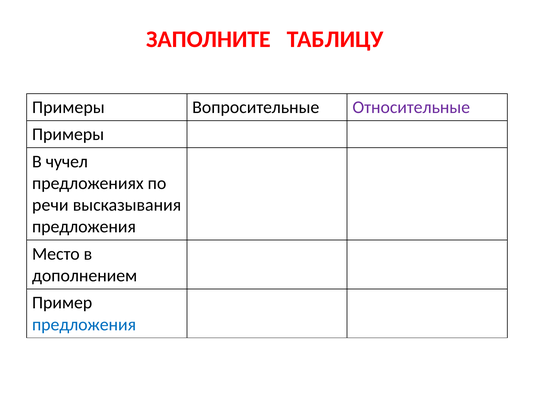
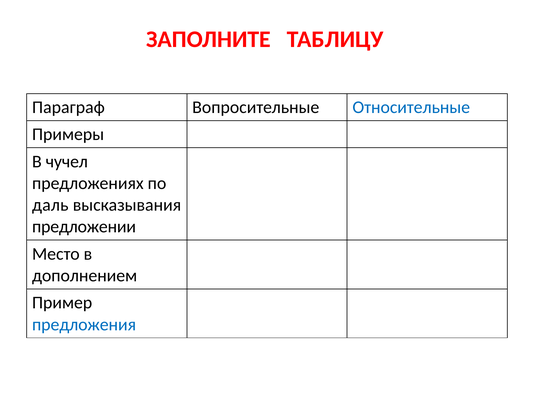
Примеры: Примеры -> Параграф (68, 107)
Относительные colour: purple -> blue (411, 107)
речи: речи -> даль (50, 205)
предложения: предложения -> предложении (84, 226)
